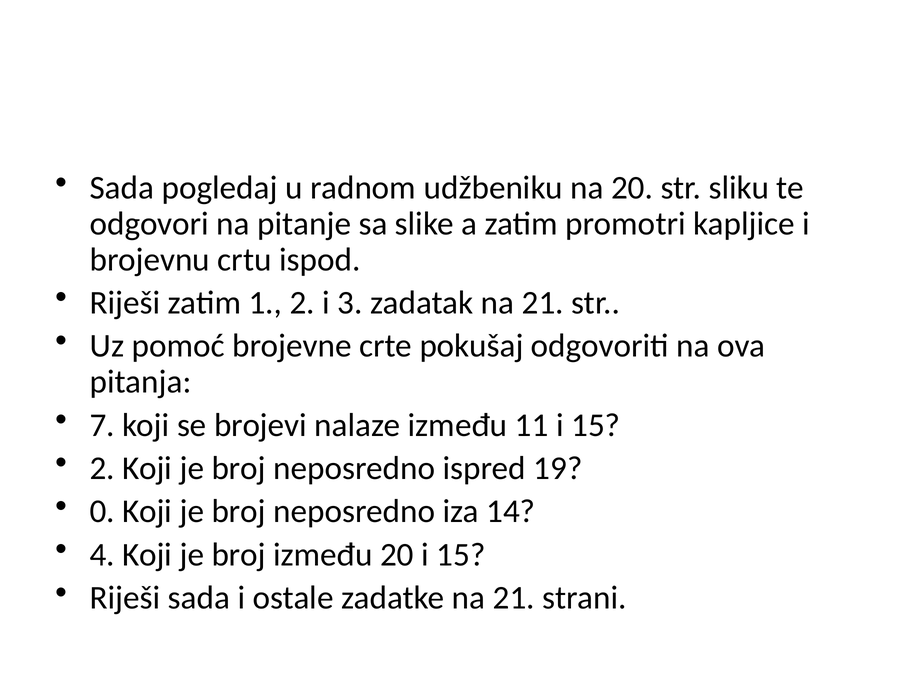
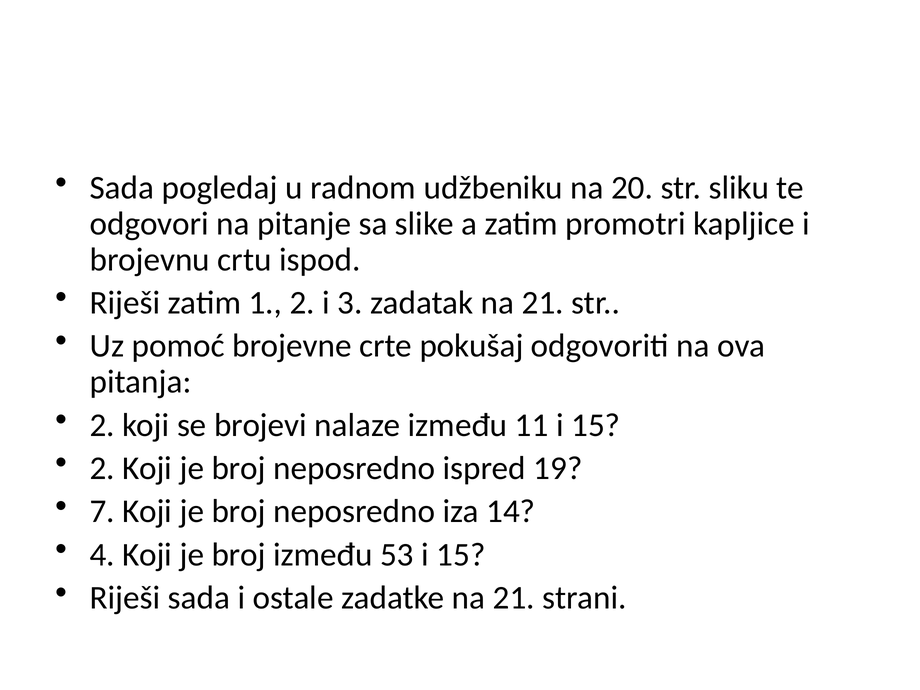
7: 7 -> 2 (102, 425)
0: 0 -> 7 (102, 511)
između 20: 20 -> 53 (397, 555)
